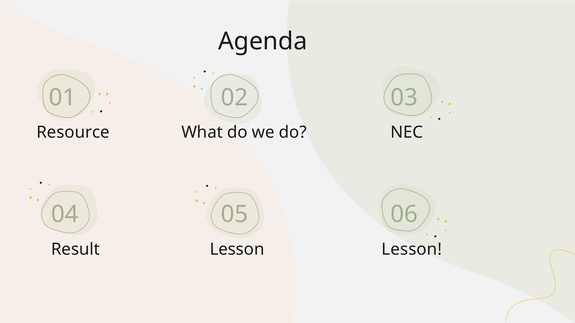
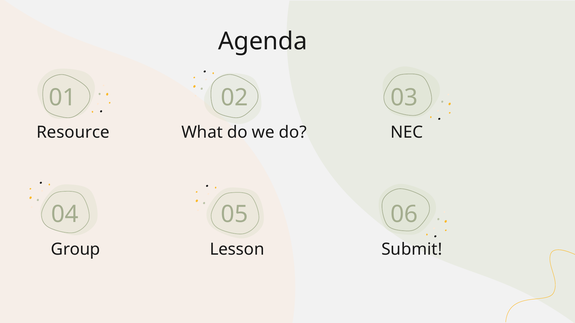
Result: Result -> Group (76, 250)
Lesson: Lesson -> Submit (412, 250)
